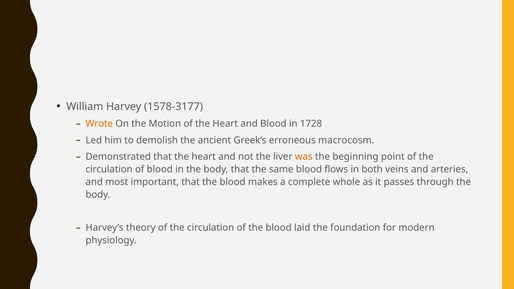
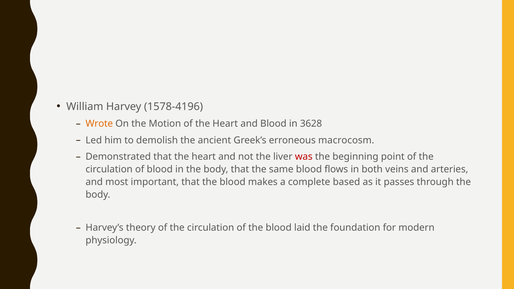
1578-3177: 1578-3177 -> 1578-4196 (174, 107)
1728: 1728 -> 3628 (311, 124)
was colour: orange -> red (304, 157)
whole: whole -> based (346, 182)
